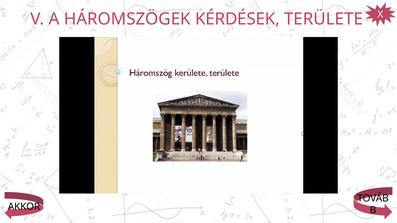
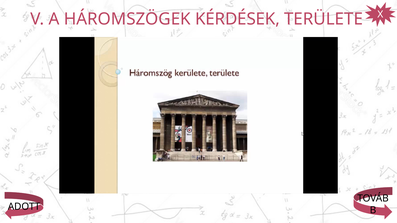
AKKOR: AKKOR -> ADOTT (24, 207)
